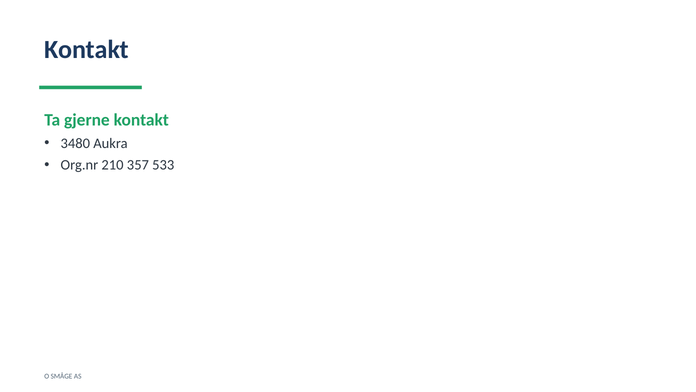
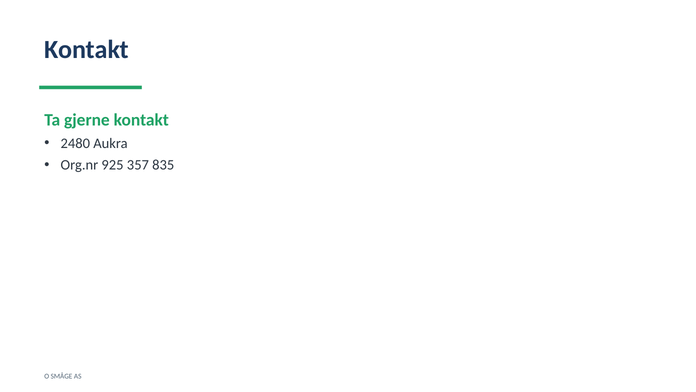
3480: 3480 -> 2480 (75, 143)
210: 210 -> 925 (113, 165)
533: 533 -> 835 (163, 165)
